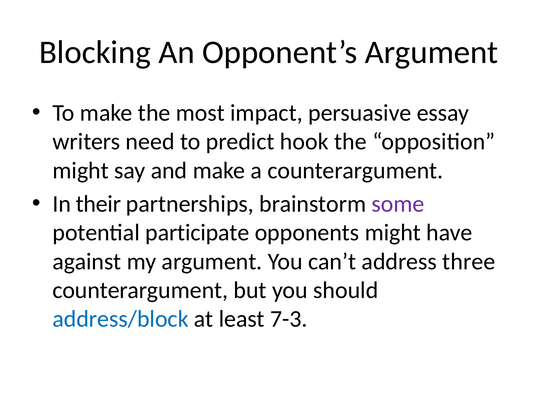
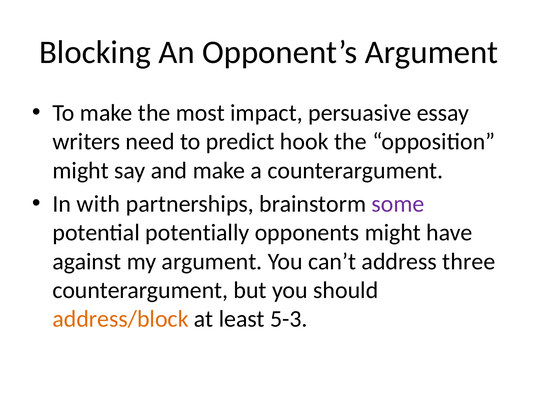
their: their -> with (98, 204)
participate: participate -> potentially (197, 232)
address/block colour: blue -> orange (121, 319)
7-3: 7-3 -> 5-3 (289, 319)
